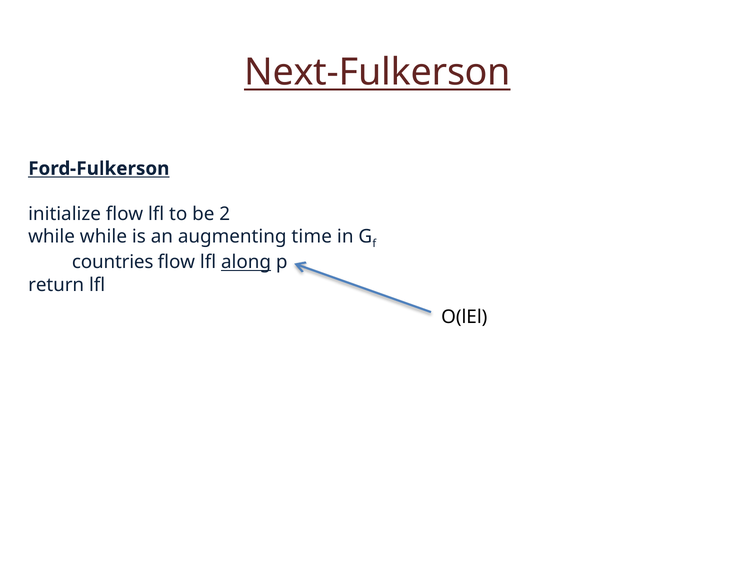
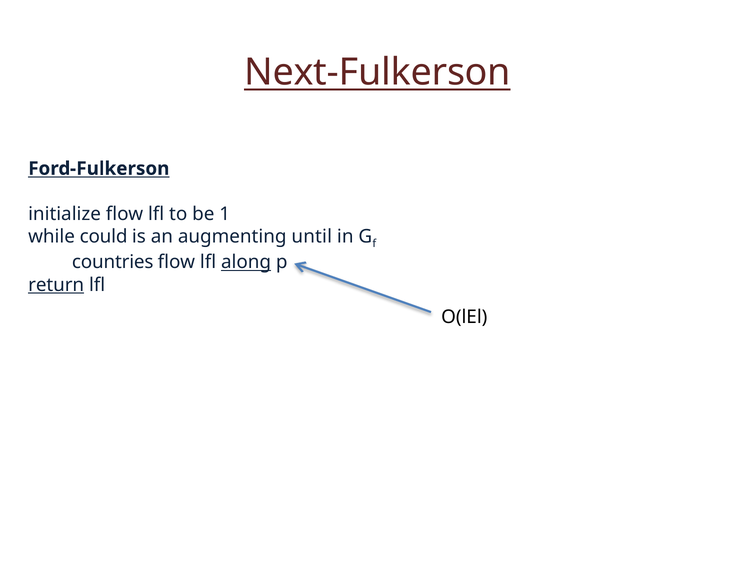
2: 2 -> 1 (225, 214)
while while: while -> could (104, 237)
time: time -> until (312, 237)
return underline: none -> present (56, 285)
